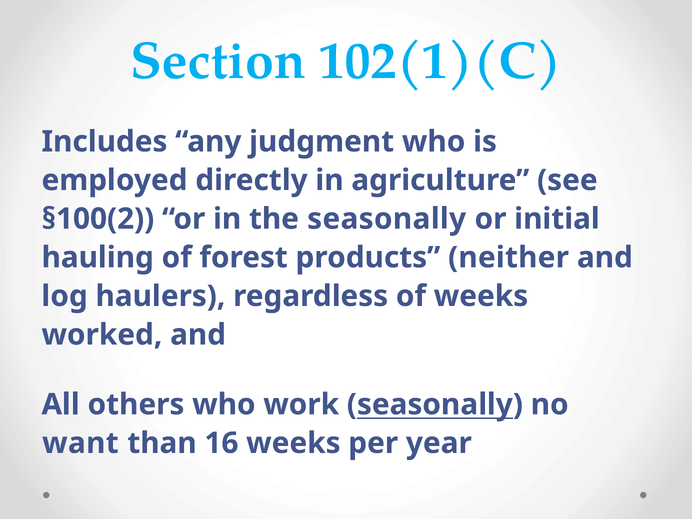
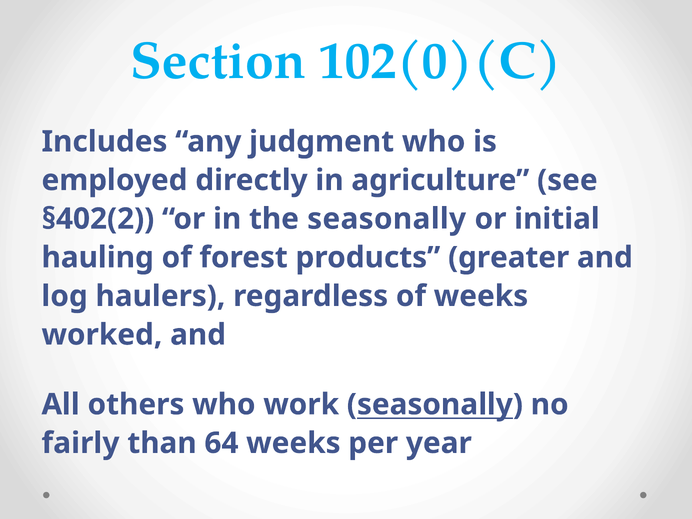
102(1)(C: 102(1)(C -> 102(0)(C (440, 61)
§100(2: §100(2 -> §402(2 (98, 219)
neither: neither -> greater (509, 258)
want: want -> fairly (80, 443)
16: 16 -> 64 (221, 443)
